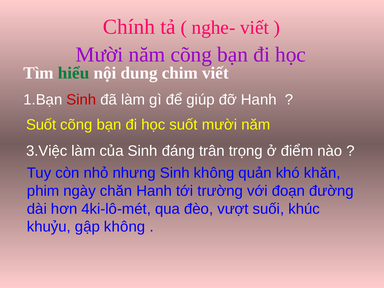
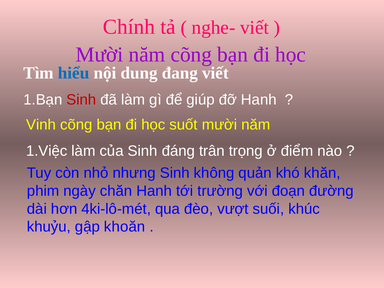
hiểu colour: green -> blue (74, 73)
chim: chim -> đang (180, 73)
Suốt: Suốt -> Vinh (41, 125)
3.Việc: 3.Việc -> 1.Việc (47, 151)
gập không: không -> khoăn (125, 227)
